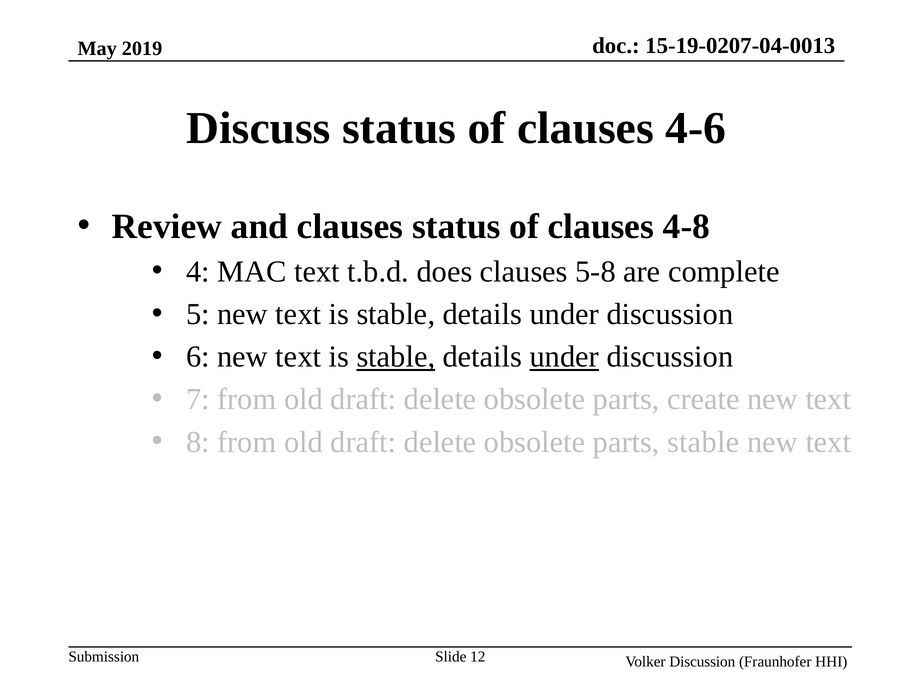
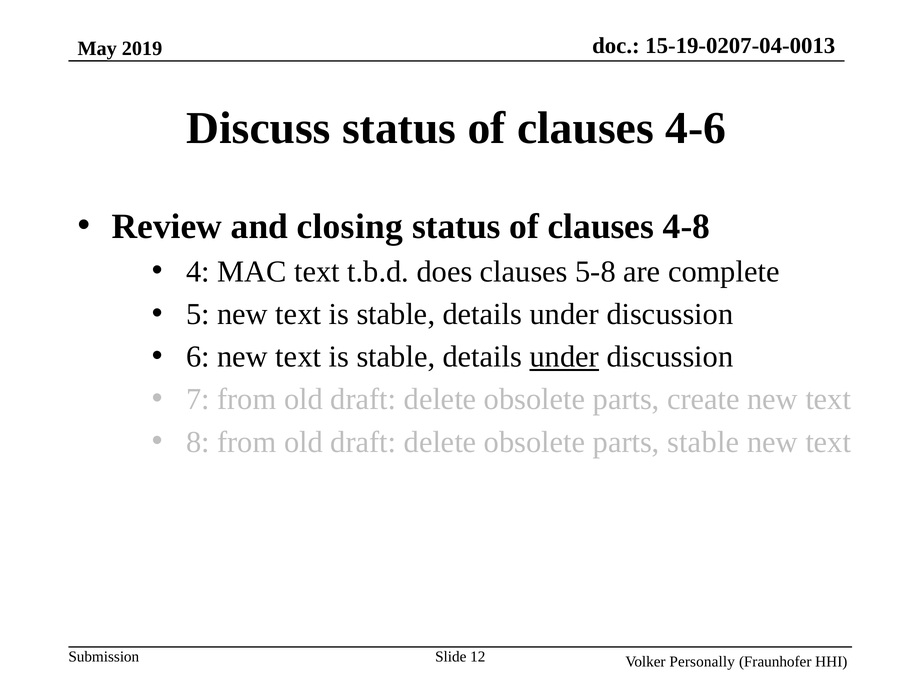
and clauses: clauses -> closing (350, 226)
stable underline: present -> none (396, 357)
Volker Discussion: Discussion -> Personally (702, 661)
